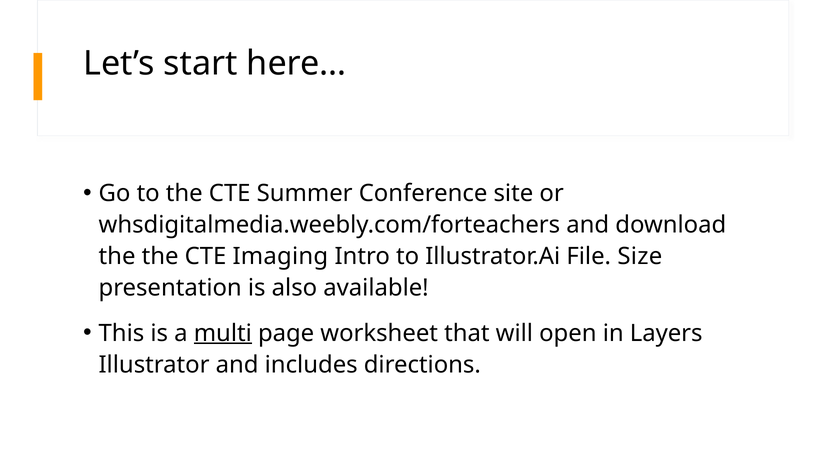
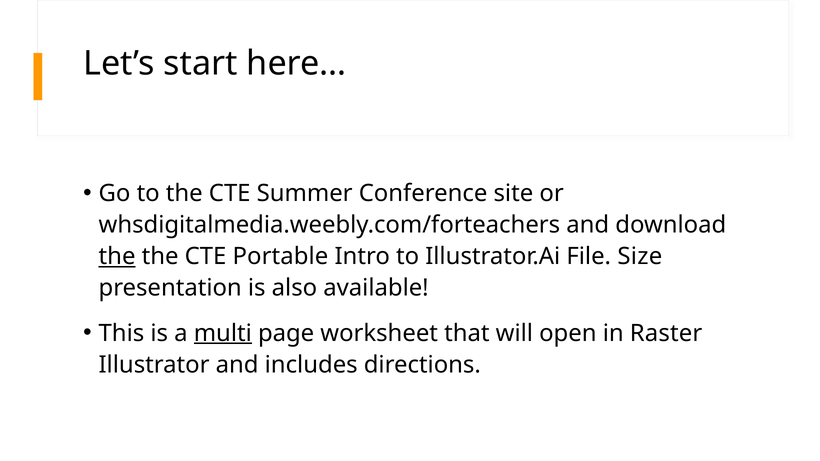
the underline: none -> present (117, 257)
Imaging: Imaging -> Portable (280, 257)
Layers: Layers -> Raster (666, 333)
